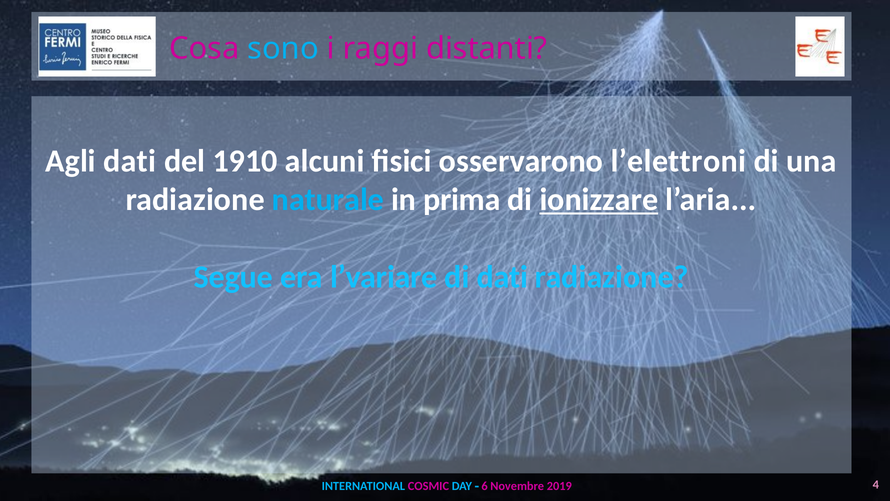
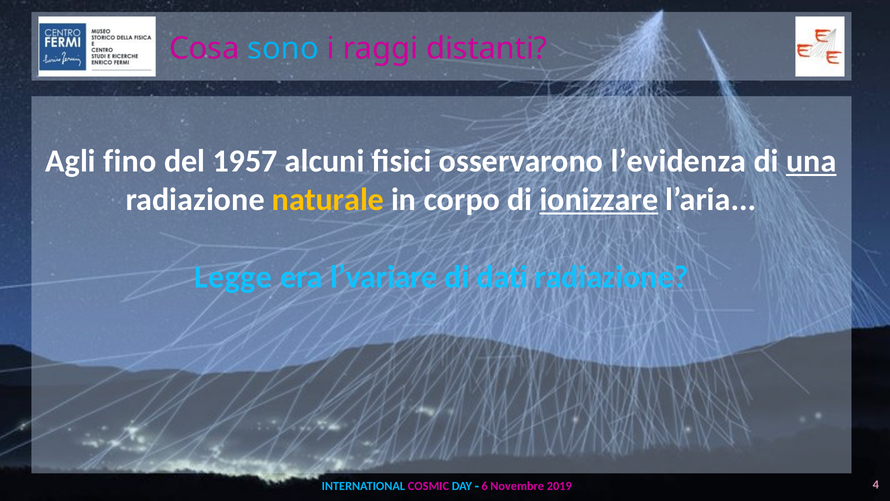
Agli dati: dati -> fino (130, 161)
1910: 1910 -> 1957 (245, 161)
l’elettroni: l’elettroni -> l’evidenza (678, 161)
una underline: none -> present (811, 161)
naturale colour: light blue -> yellow (328, 200)
prima: prima -> corpo (462, 200)
Segue: Segue -> Legge (233, 277)
